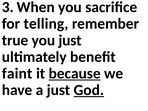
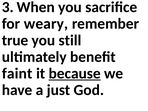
telling: telling -> weary (46, 24)
you just: just -> still (70, 40)
God underline: present -> none (89, 90)
